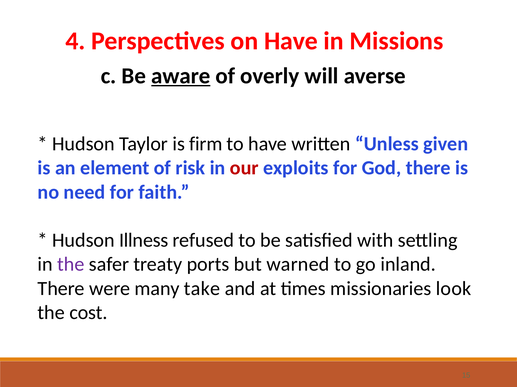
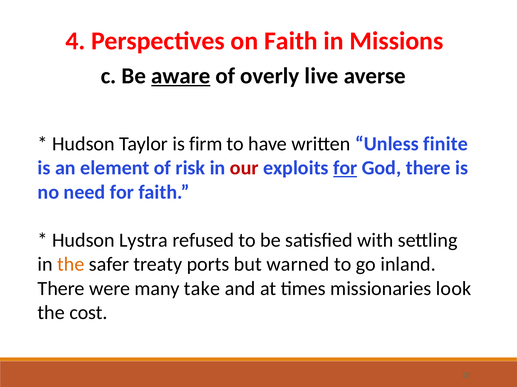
on Have: Have -> Faith (291, 41)
will: will -> live (322, 76)
given: given -> finite (446, 144)
for underline: none -> present (345, 168)
Illness: Illness -> Lystra (144, 241)
the colour: purple -> orange (71, 265)
